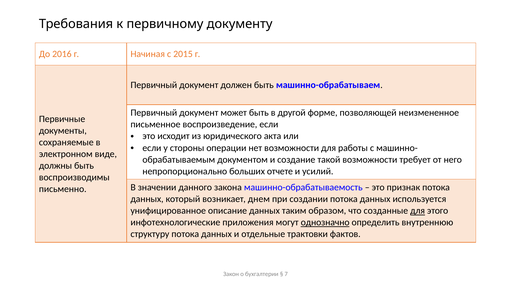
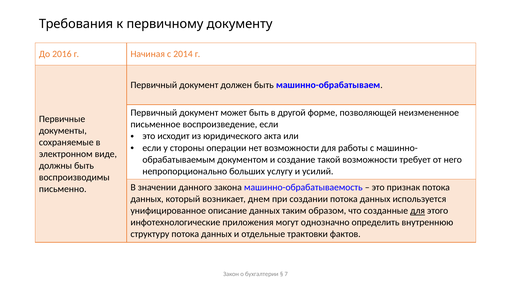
2015: 2015 -> 2014 (183, 54)
отчете: отчете -> услугу (280, 171)
однозначно underline: present -> none (325, 223)
